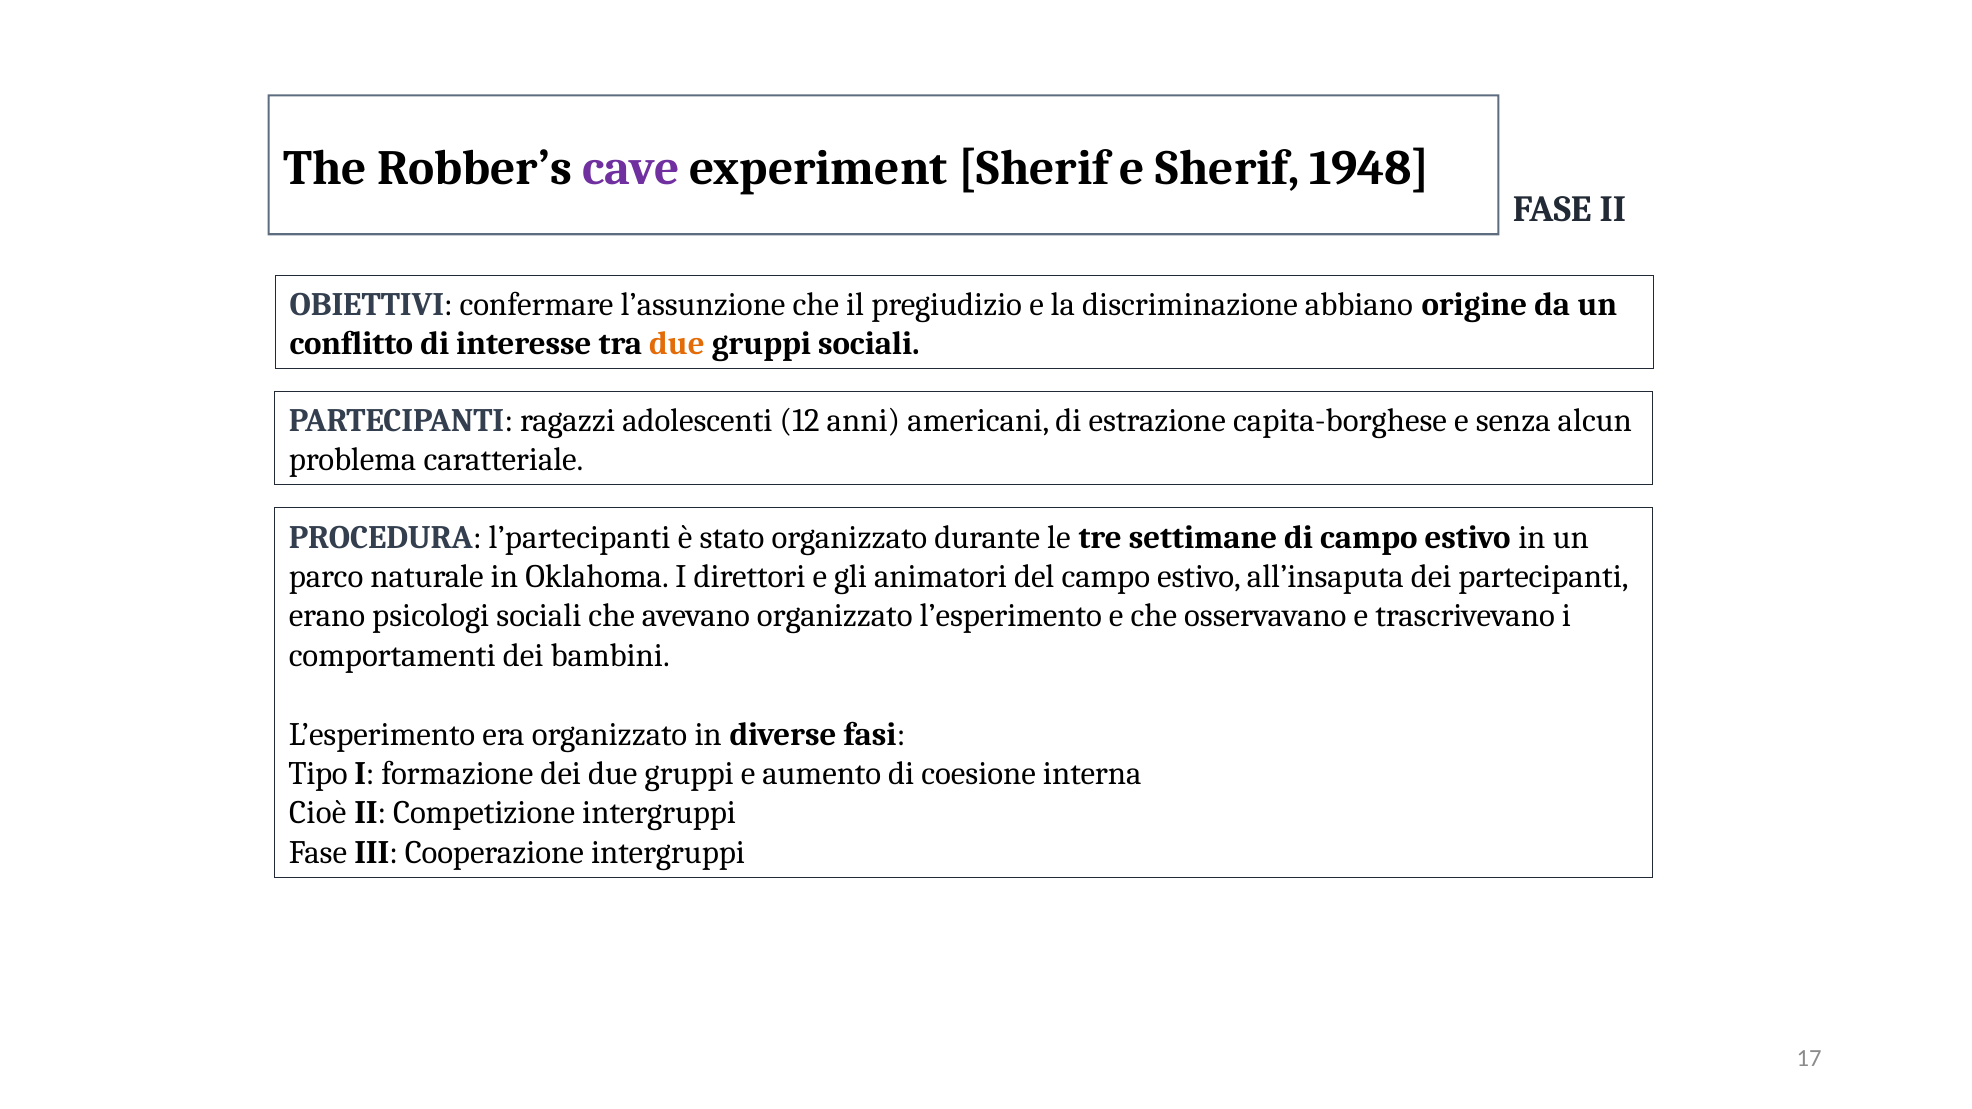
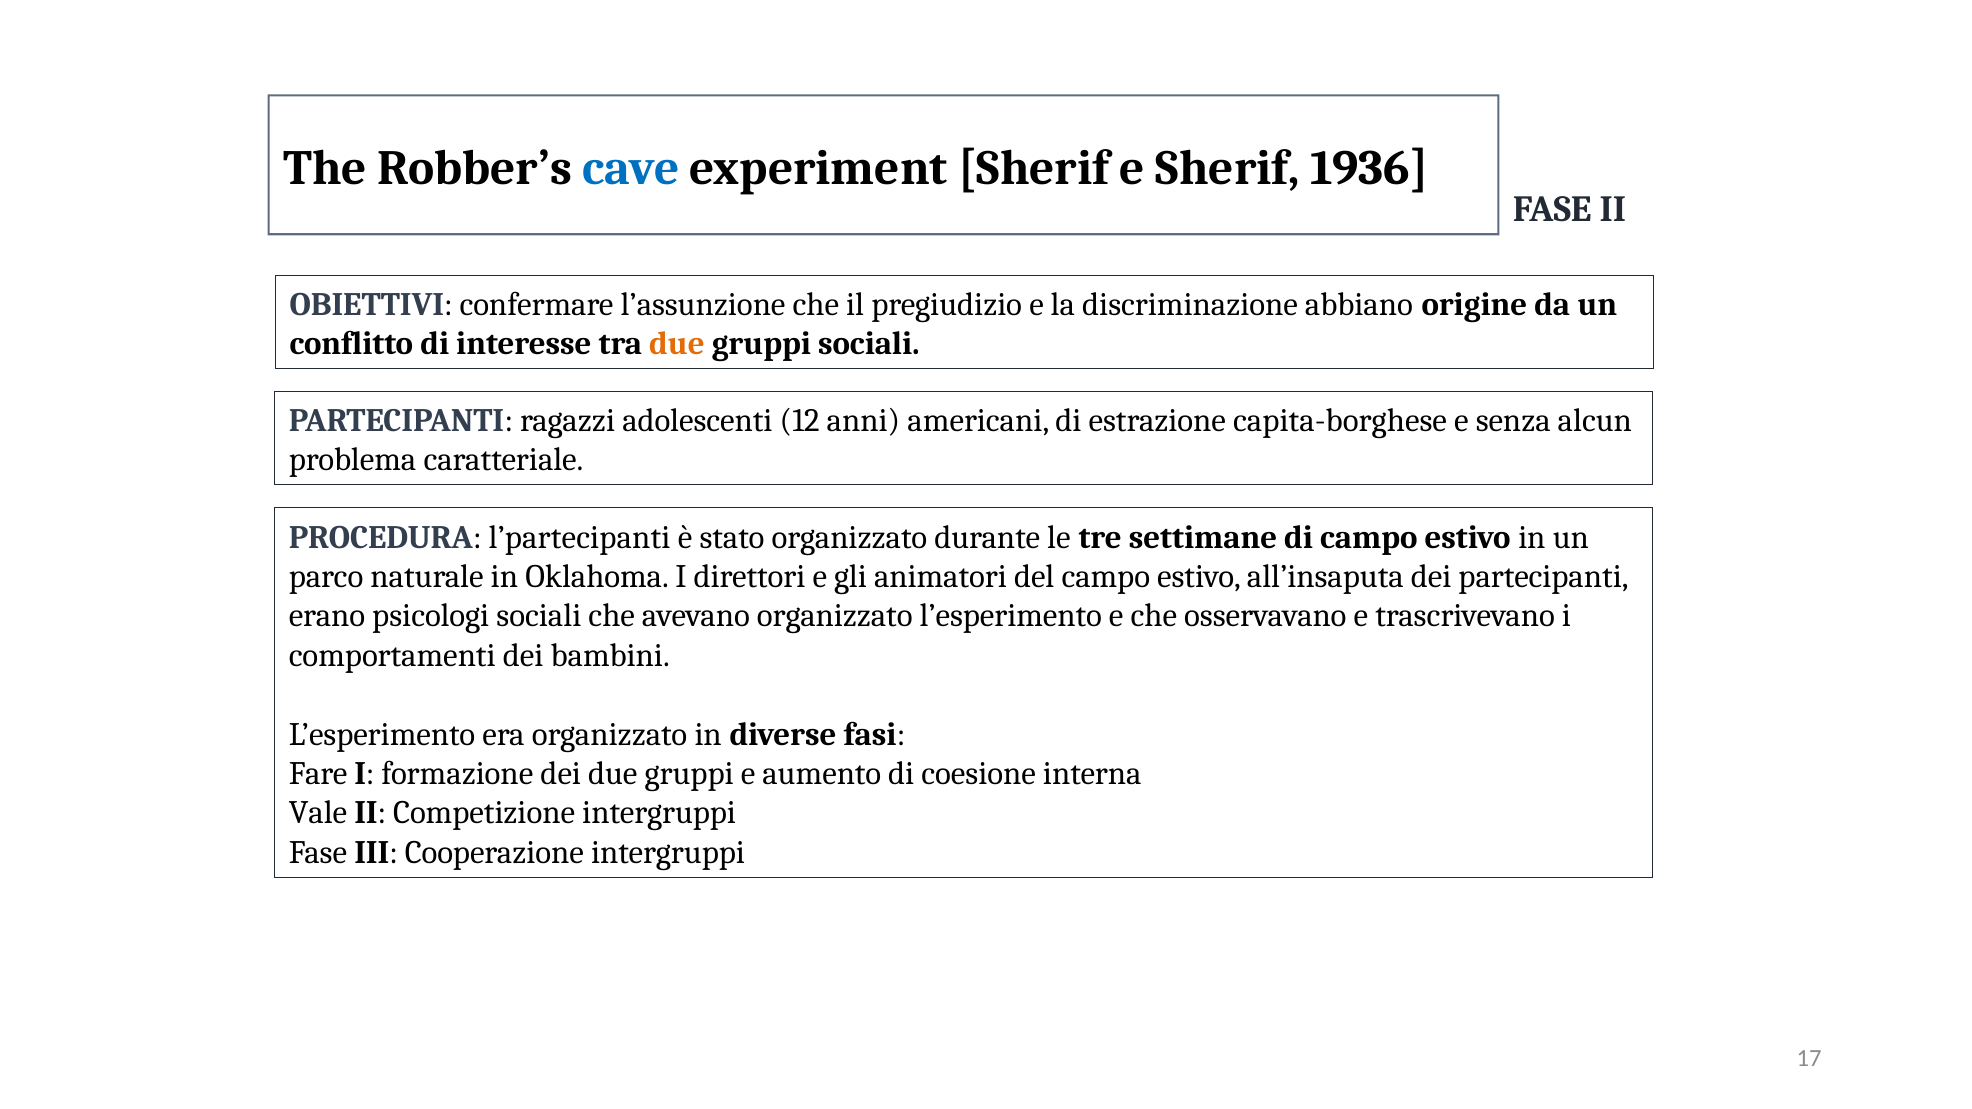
cave colour: purple -> blue (631, 168)
1948: 1948 -> 1936 (1369, 168)
Tipo: Tipo -> Fare (318, 774)
Cioè: Cioè -> Vale (318, 813)
